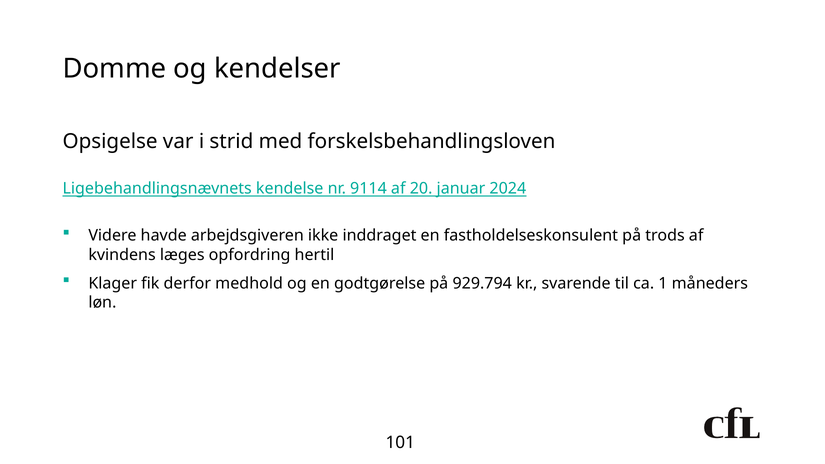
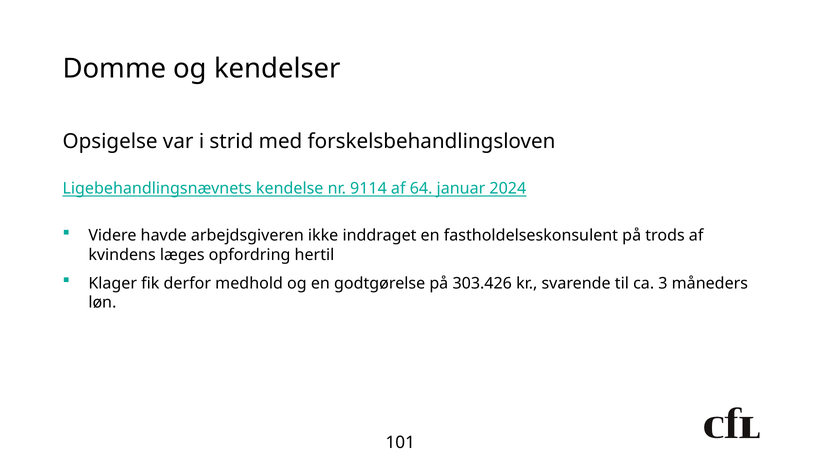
20: 20 -> 64 (421, 189)
929.794: 929.794 -> 303.426 (482, 283)
1: 1 -> 3 (663, 283)
